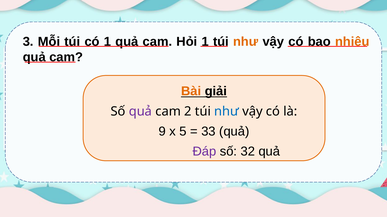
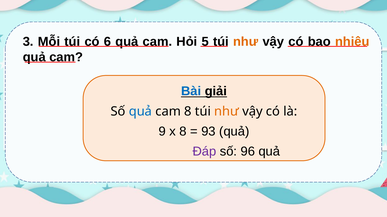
có 1: 1 -> 6 (108, 42)
Hỏi 1: 1 -> 5 (205, 42)
Bài colour: orange -> blue (191, 92)
quả colour: purple -> blue (140, 112)
cam 2: 2 -> 8 (188, 112)
như colour: blue -> orange (227, 112)
x 5: 5 -> 8 (183, 132)
33: 33 -> 93 (208, 132)
32: 32 -> 96 (248, 152)
